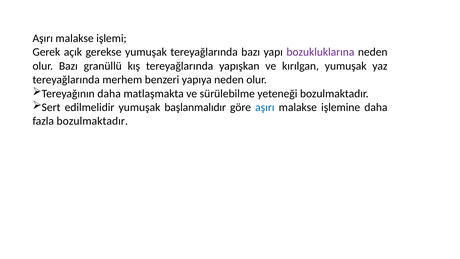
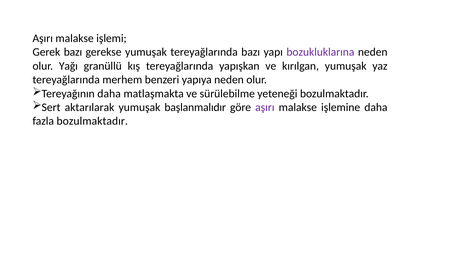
Gerek açık: açık -> bazı (73, 52)
olur Bazı: Bazı -> Yağı (68, 66)
edilmelidir: edilmelidir -> aktarılarak (90, 107)
aşırı colour: blue -> purple (265, 107)
